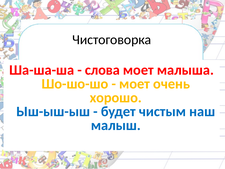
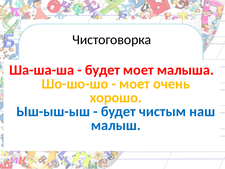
слова: слова -> будет (102, 70)
